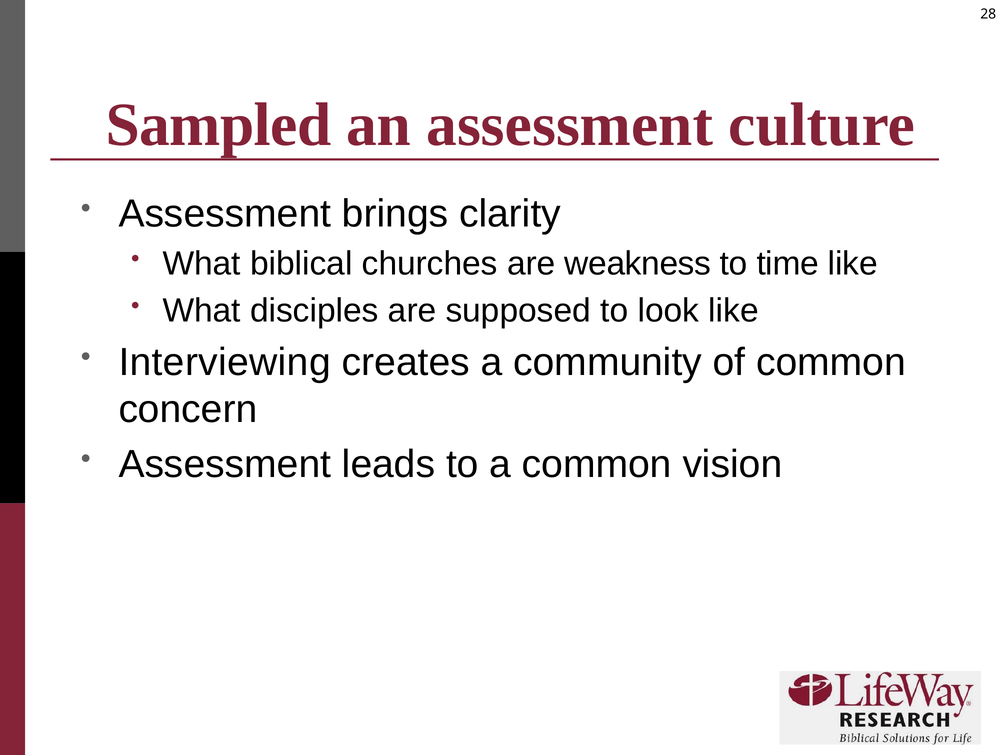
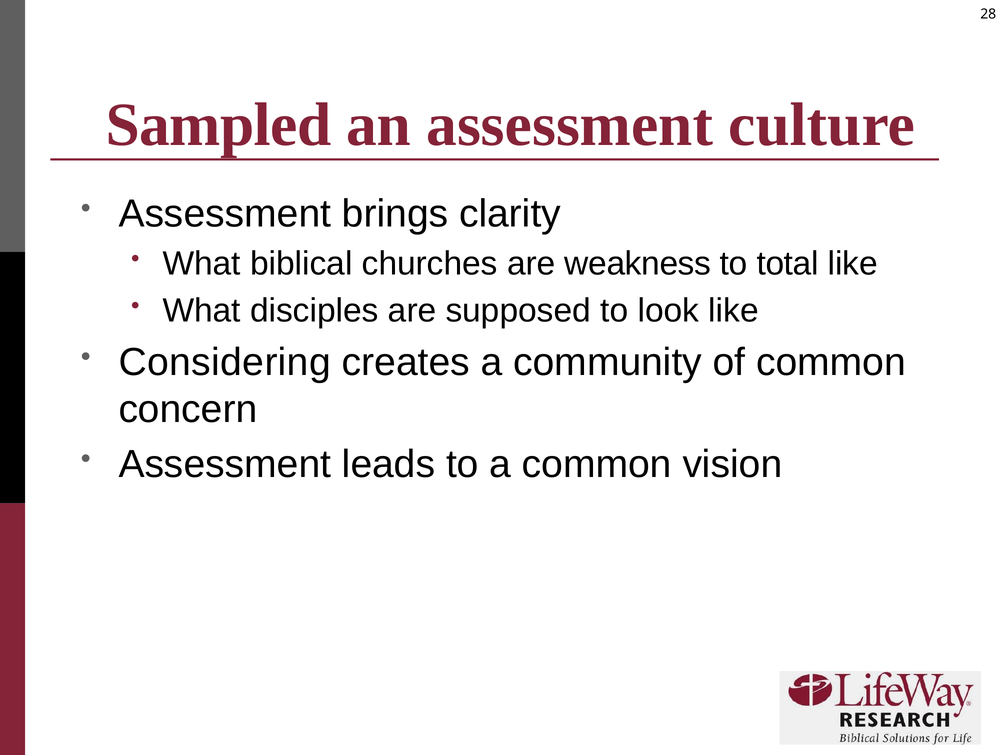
time: time -> total (788, 264)
Interviewing: Interviewing -> Considering (225, 362)
